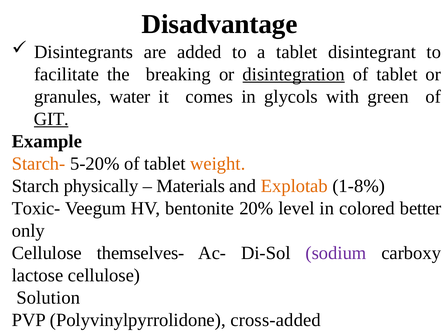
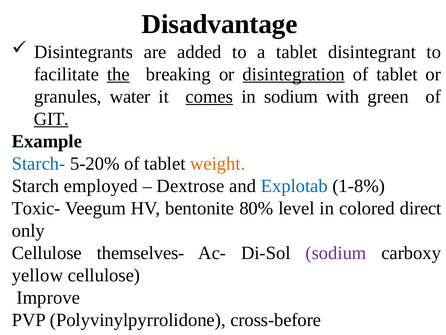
the underline: none -> present (118, 74)
comes underline: none -> present (209, 96)
in glycols: glycols -> sodium (291, 96)
Starch- colour: orange -> blue (39, 163)
physically: physically -> employed (101, 186)
Materials: Materials -> Dextrose (191, 186)
Explotab colour: orange -> blue (294, 186)
20%: 20% -> 80% (256, 208)
better: better -> direct (421, 208)
lactose: lactose -> yellow (37, 275)
Solution: Solution -> Improve (48, 297)
cross-added: cross-added -> cross-before (276, 319)
